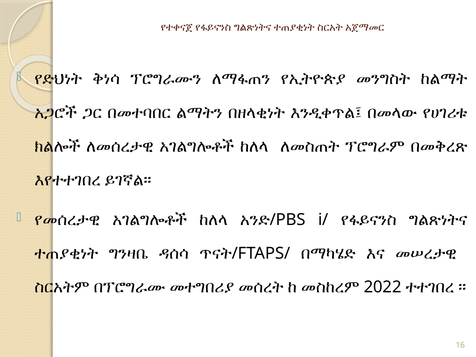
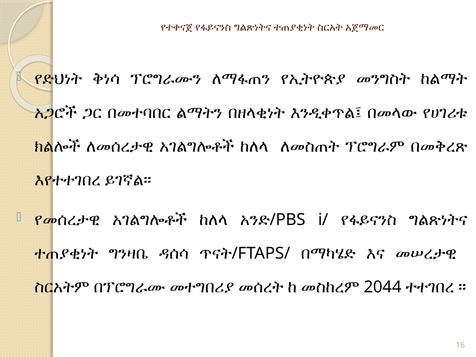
2022: 2022 -> 2044 (383, 287)
